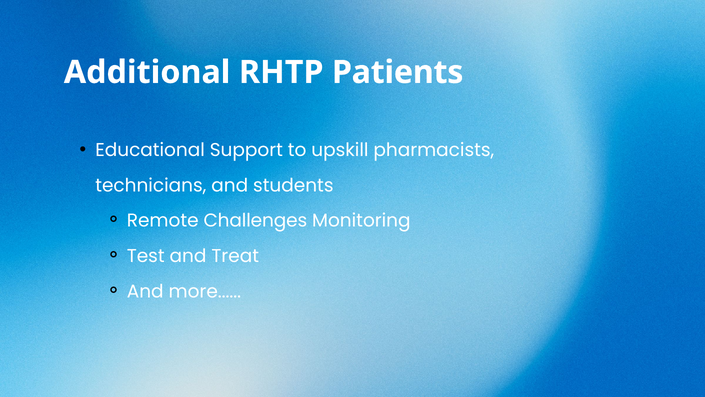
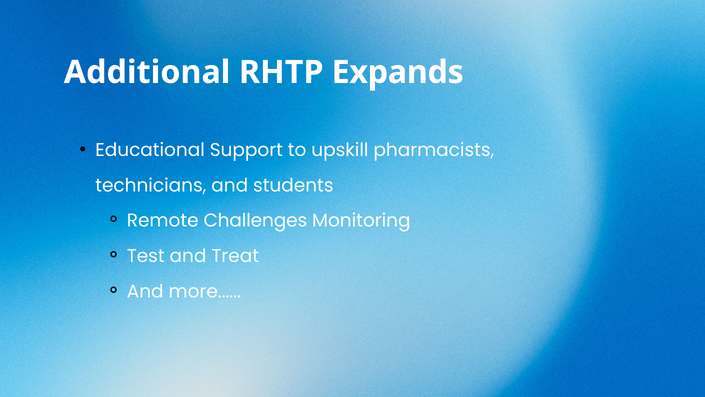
Patients: Patients -> Expands (398, 72)
